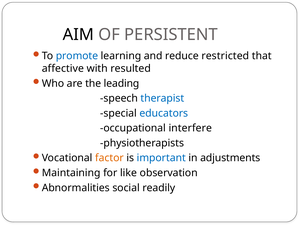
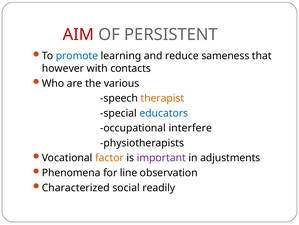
AIM colour: black -> red (78, 35)
restricted: restricted -> sameness (225, 56)
affective: affective -> however (63, 68)
resulted: resulted -> contacts (131, 68)
leading: leading -> various (122, 83)
therapist colour: blue -> orange (162, 98)
important colour: blue -> purple (161, 157)
Maintaining: Maintaining -> Phenomena (71, 172)
like: like -> line (129, 172)
Abnormalities: Abnormalities -> Characterized (76, 187)
